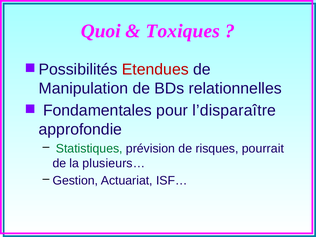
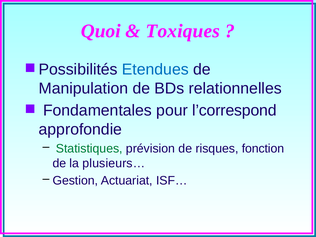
Etendues colour: red -> blue (155, 69)
l’disparaître: l’disparaître -> l’correspond (234, 110)
pourrait: pourrait -> fonction (263, 149)
